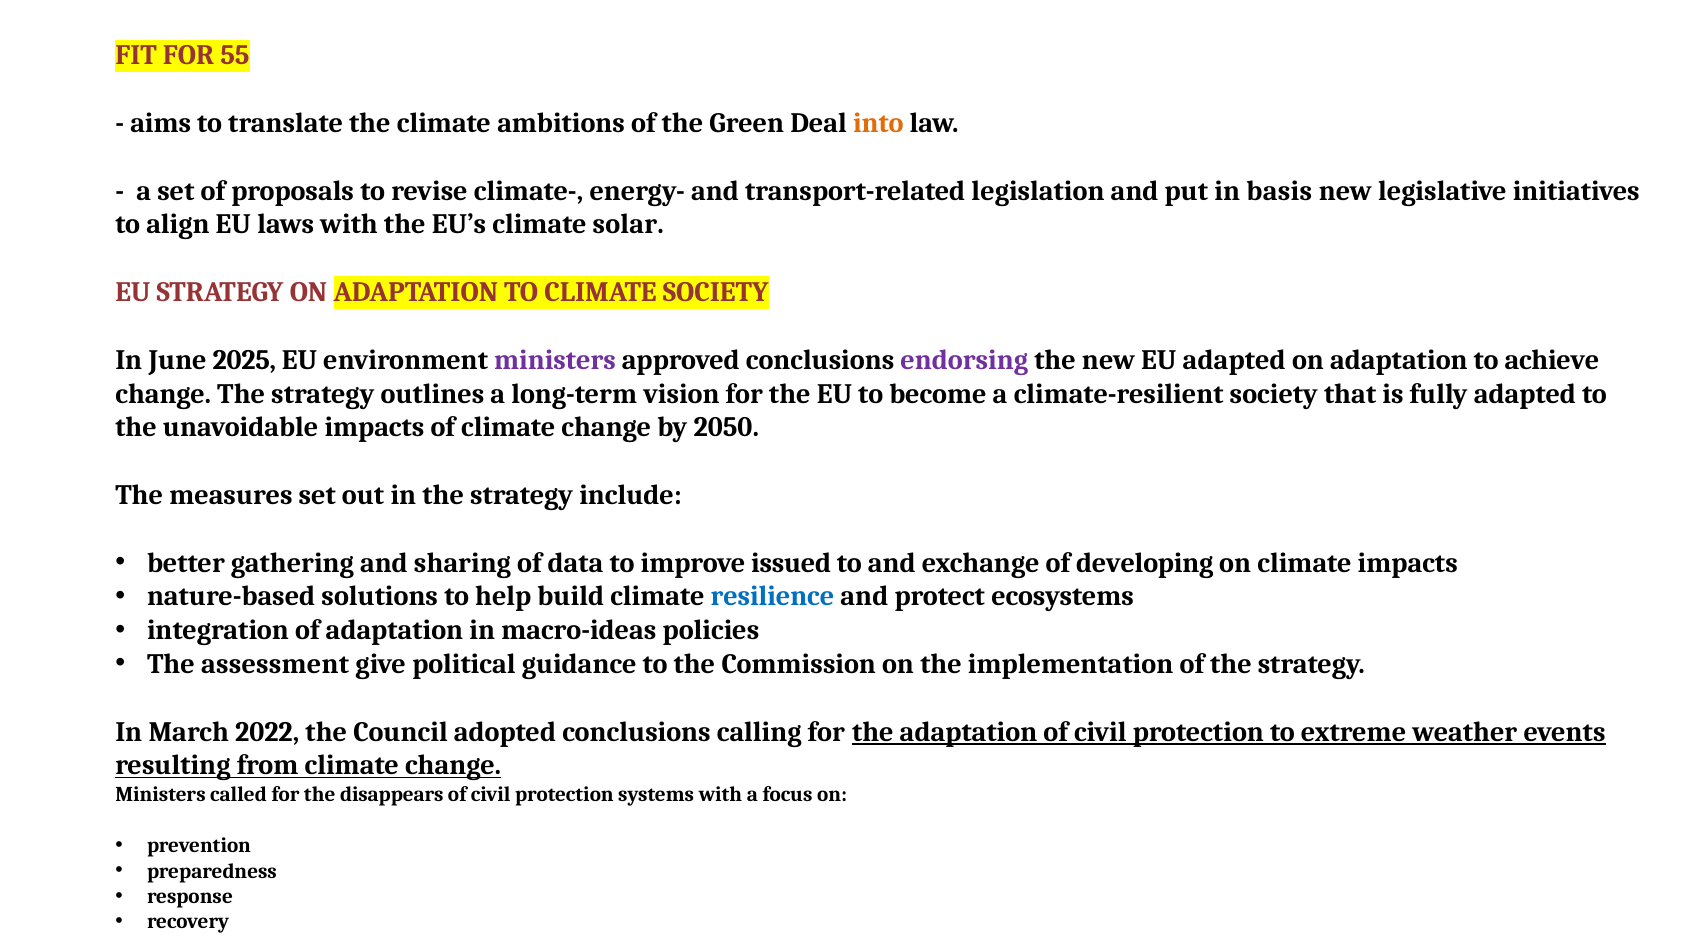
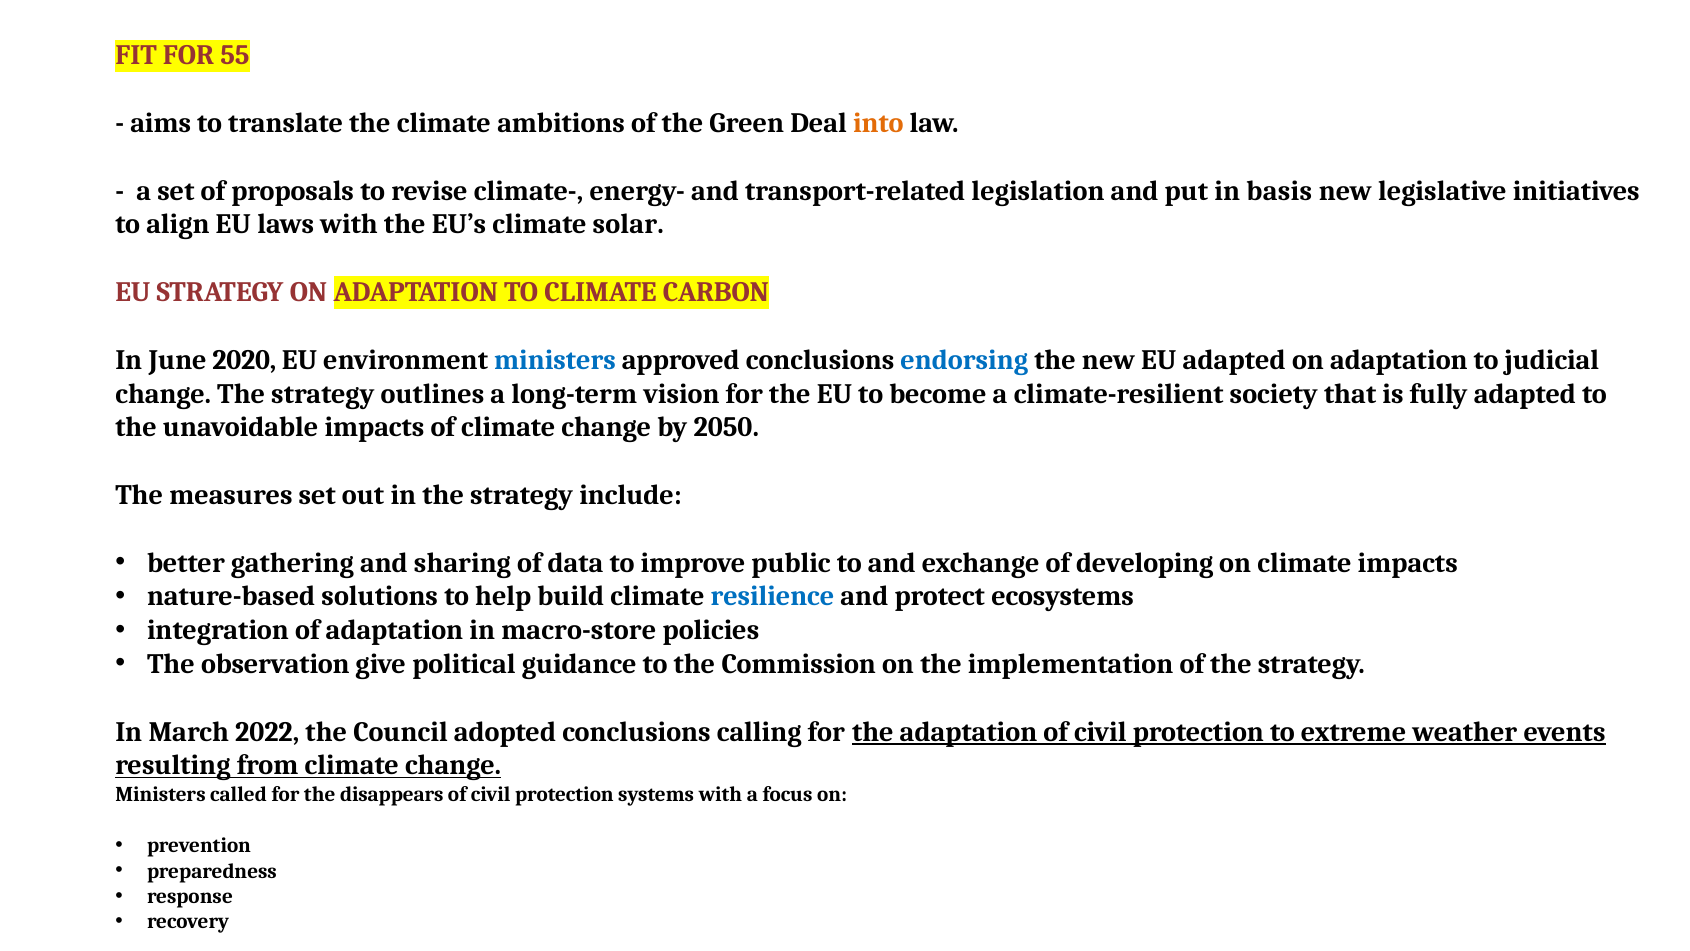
CLIMATE SOCIETY: SOCIETY -> CARBON (716, 292)
2025: 2025 -> 2020 (244, 360)
ministers colour: purple -> blue (555, 360)
endorsing colour: purple -> blue (964, 360)
achieve: achieve -> judicial (1552, 360)
issued: issued -> public (791, 563)
macro-ideas: macro-ideas -> macro-store (579, 630)
assessment: assessment -> observation (275, 664)
